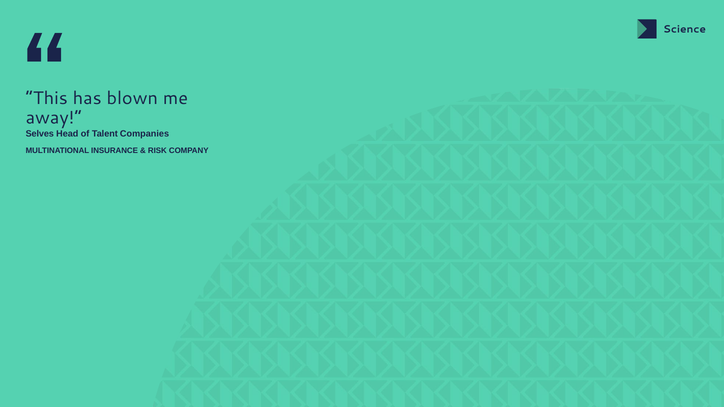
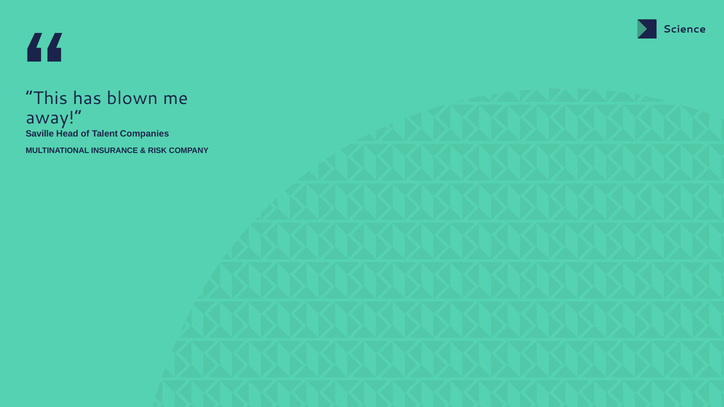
Selves: Selves -> Saville (40, 134)
